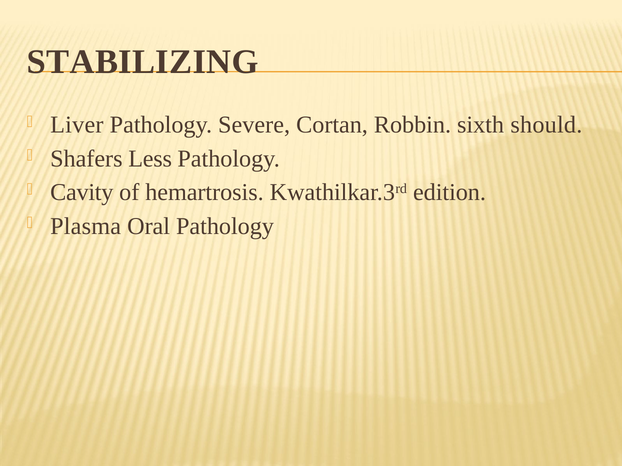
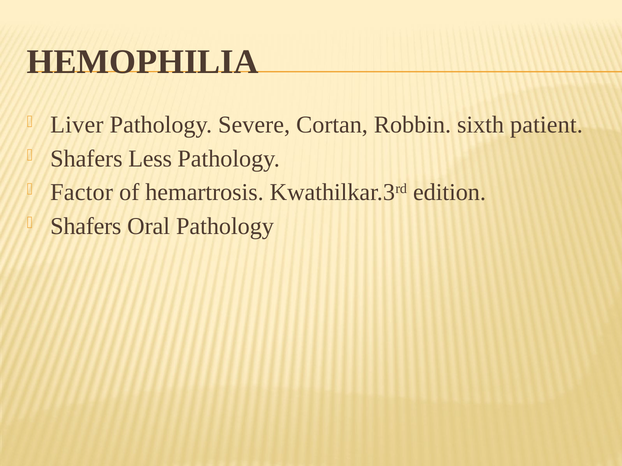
STABILIZING: STABILIZING -> HEMOPHILIA (143, 62)
should: should -> patient (546, 125)
Cavity: Cavity -> Factor (82, 193)
Plasma: Plasma -> Shafers (86, 226)
